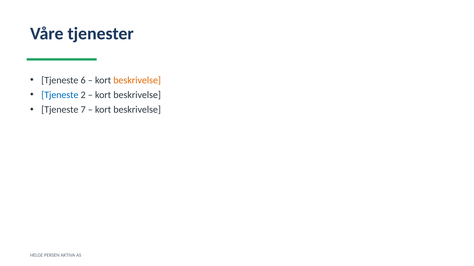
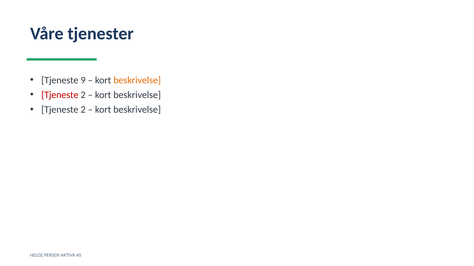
6: 6 -> 9 (83, 80)
Tjeneste colour: blue -> red (60, 95)
7: 7 -> 2 (83, 110)
